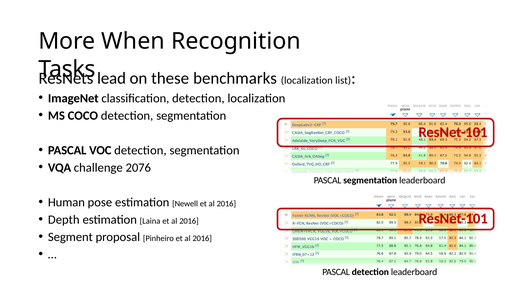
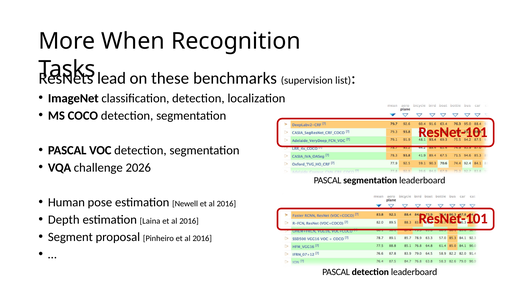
benchmarks localization: localization -> supervision (307, 81)
2076: 2076 -> 2026 (138, 168)
